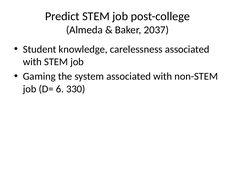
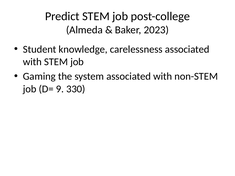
2037: 2037 -> 2023 (156, 30)
6: 6 -> 9 (60, 89)
